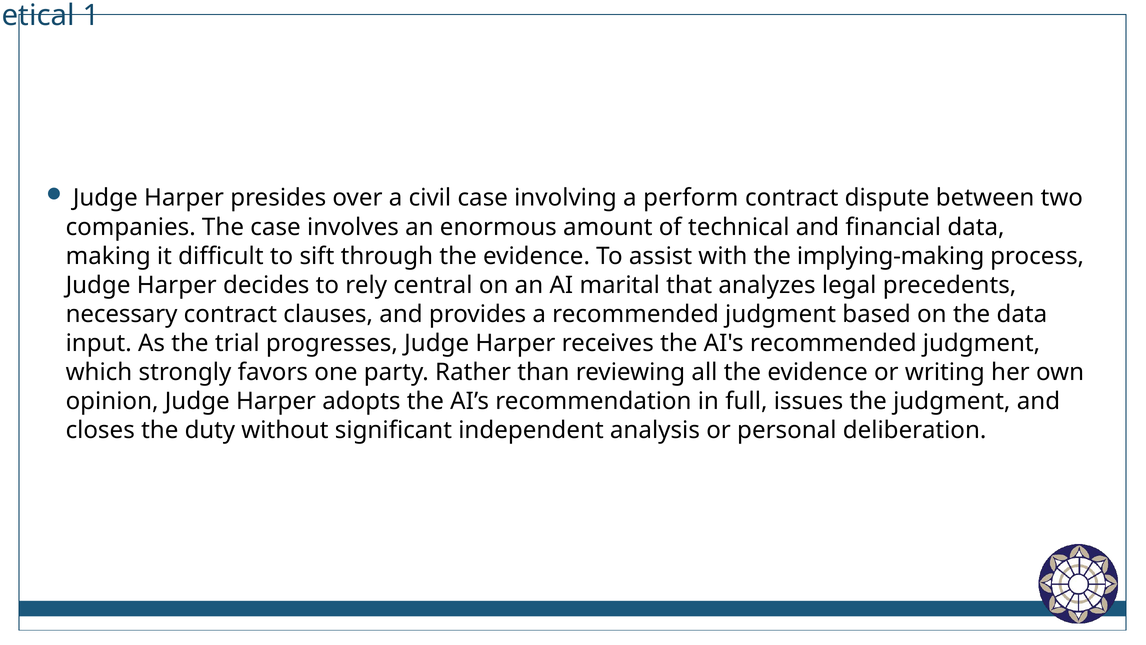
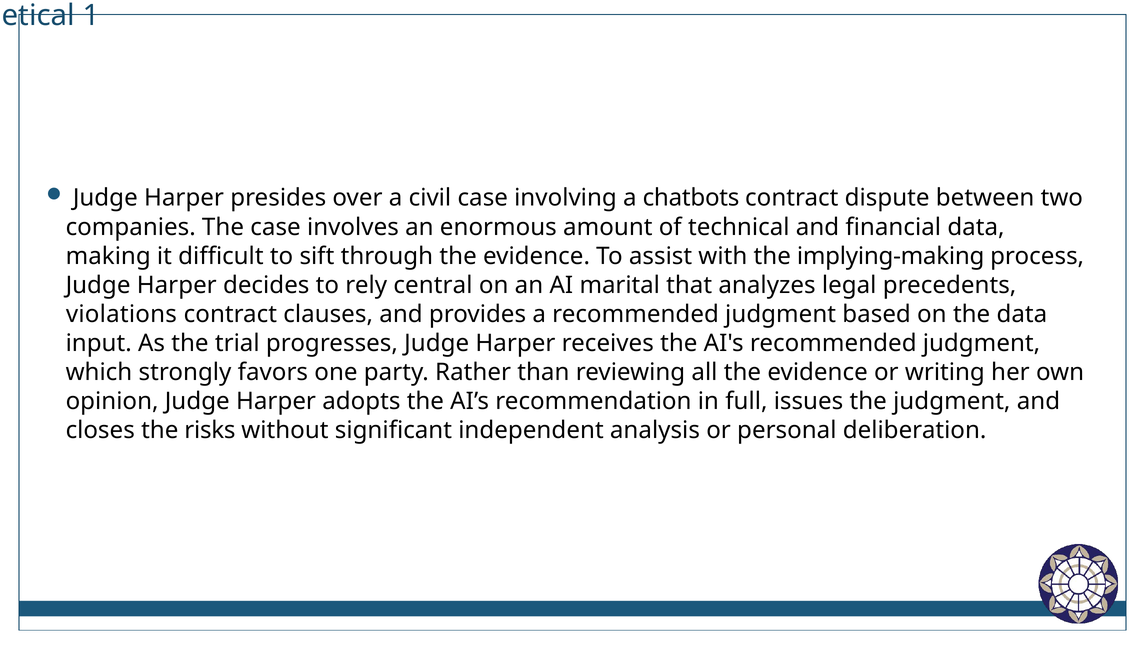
perform: perform -> chatbots (691, 198)
necessary: necessary -> violations (121, 314)
duty: duty -> risks (210, 430)
